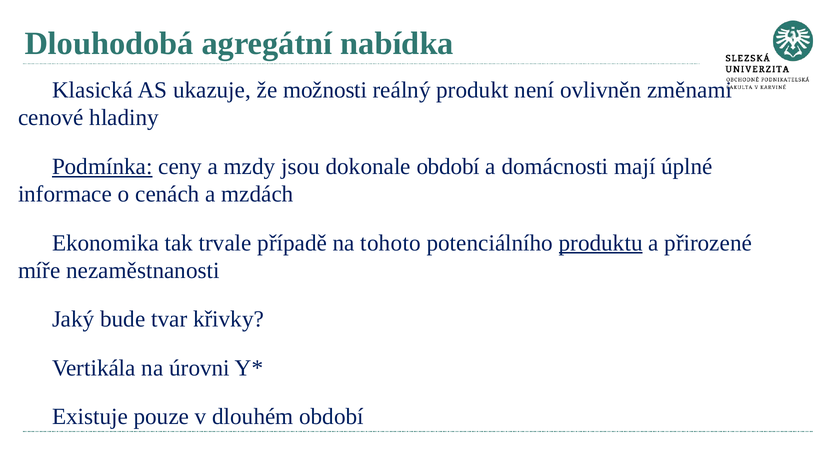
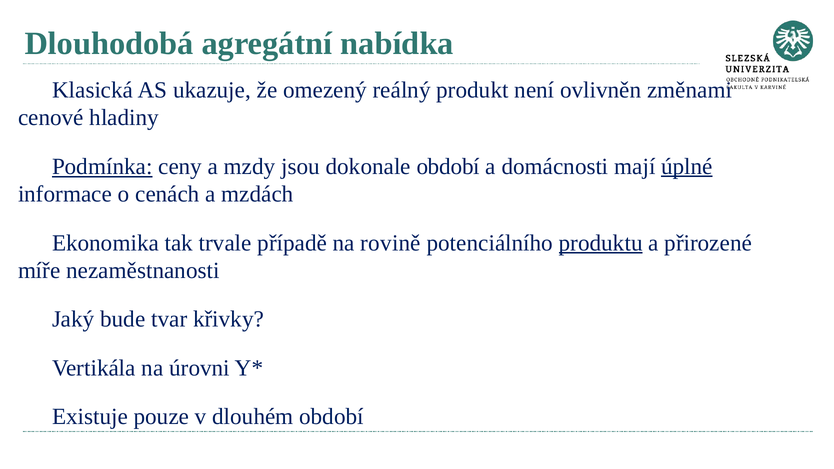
možnosti: možnosti -> omezený (325, 90)
úplné underline: none -> present (687, 166)
tohoto: tohoto -> rovině (391, 243)
